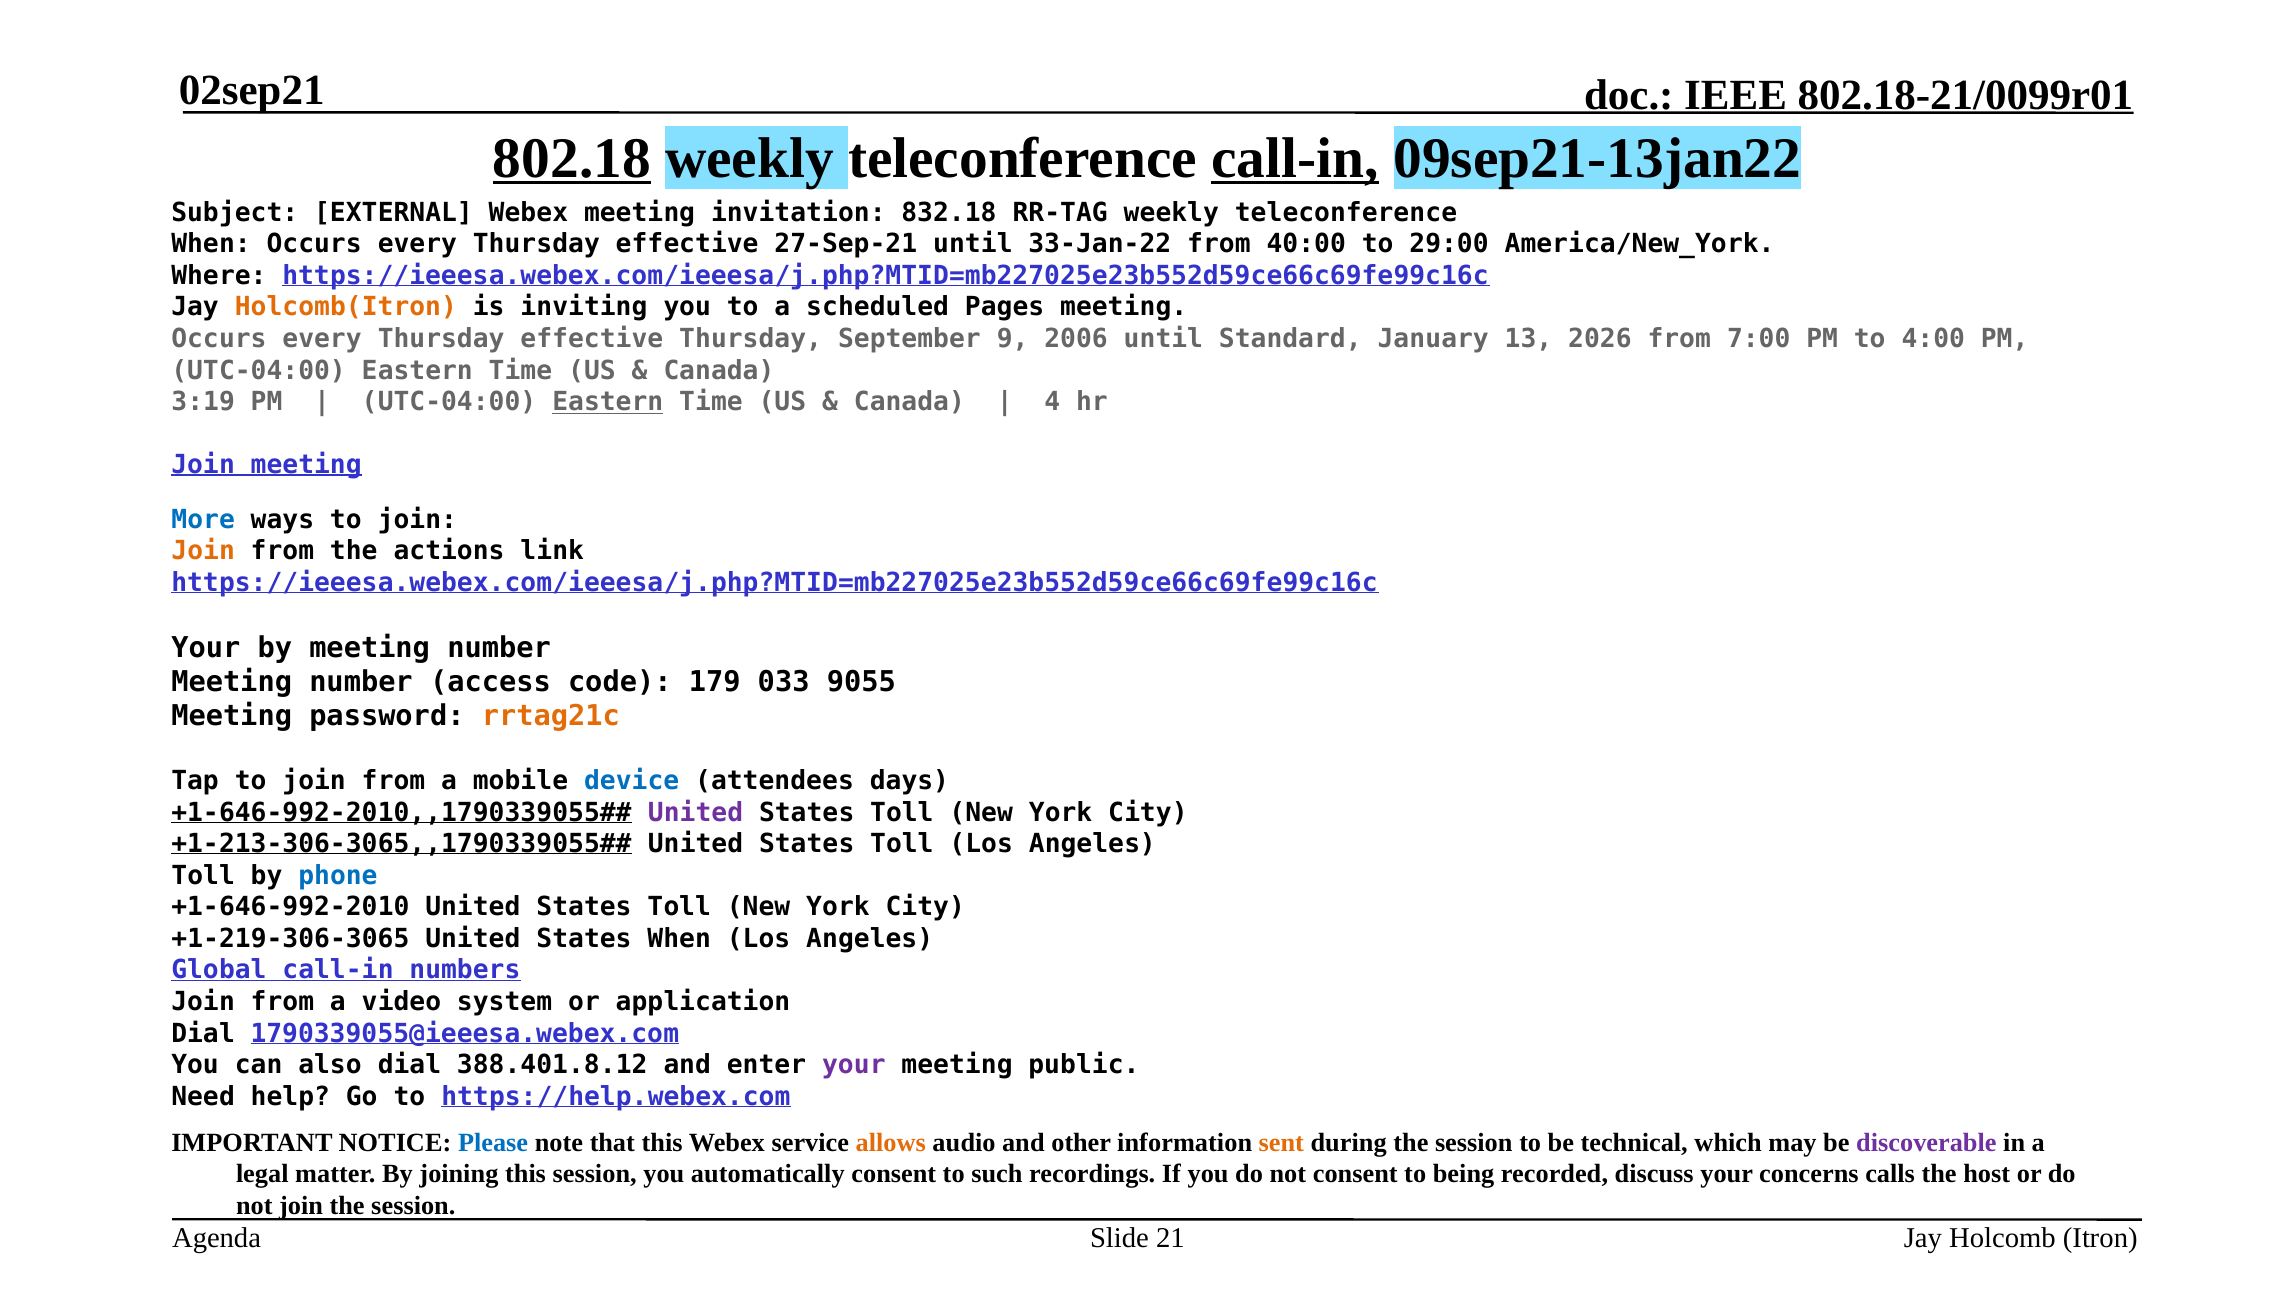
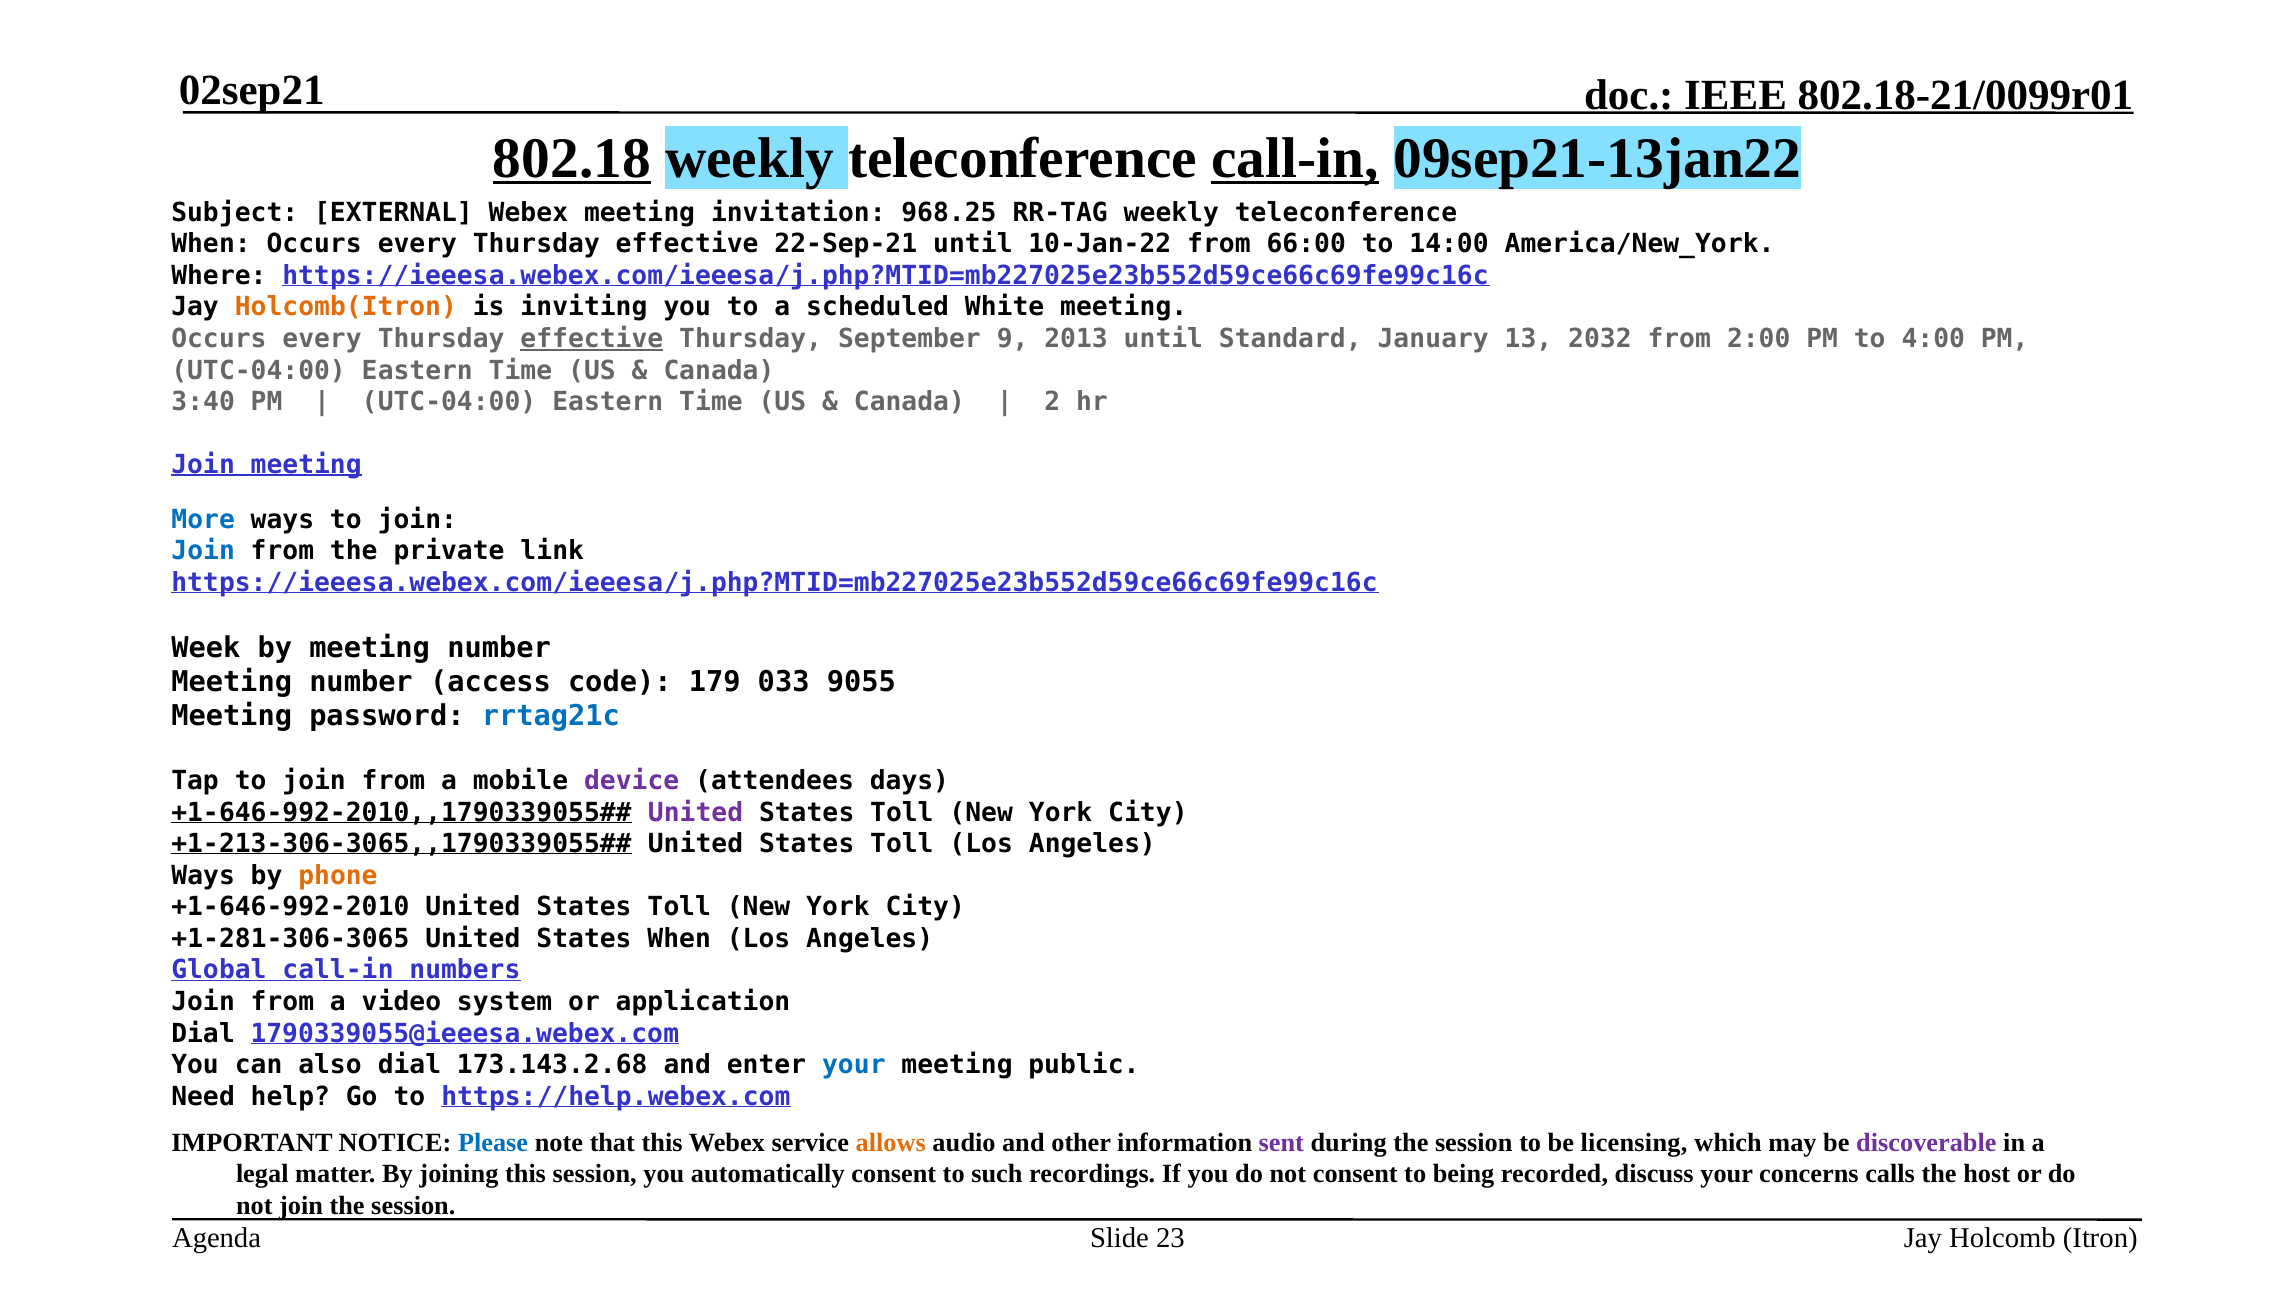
832.18: 832.18 -> 968.25 (949, 213)
27-Sep-21: 27-Sep-21 -> 22-Sep-21 (846, 244)
33-Jan-22: 33-Jan-22 -> 10-Jan-22 (1100, 244)
40:00: 40:00 -> 66:00 (1306, 244)
29:00: 29:00 -> 14:00 (1449, 244)
Pages: Pages -> White (1005, 307)
effective underline: none -> present (592, 339)
2006: 2006 -> 2013 (1076, 339)
2026: 2026 -> 2032 (1600, 339)
7:00: 7:00 -> 2:00 (1759, 339)
3:19: 3:19 -> 3:40 (203, 402)
Eastern underline: present -> none (608, 402)
4: 4 -> 2 (1052, 402)
Join colour: orange -> blue (203, 551)
actions: actions -> private (449, 551)
Your: Your -> Week (206, 648)
rrtag21c colour: orange -> blue (551, 716)
device colour: blue -> purple (632, 781)
Toll: Toll -> Ways (203, 876)
phone colour: blue -> orange (338, 876)
+1-219-306-3065: +1-219-306-3065 -> +1-281-306-3065 (290, 939)
388.401.8.12: 388.401.8.12 -> 173.143.2.68 (552, 1065)
your colour: purple -> blue (854, 1065)
sent colour: orange -> purple (1281, 1143)
technical: technical -> licensing (1634, 1143)
21: 21 -> 23 (1170, 1238)
